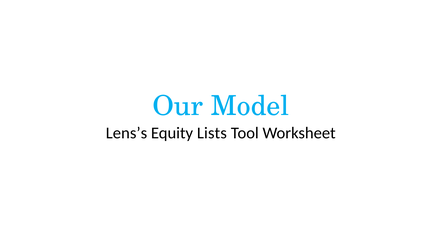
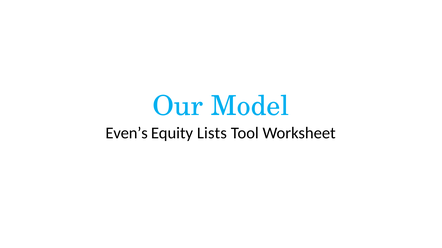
Lens’s: Lens’s -> Even’s (127, 133)
